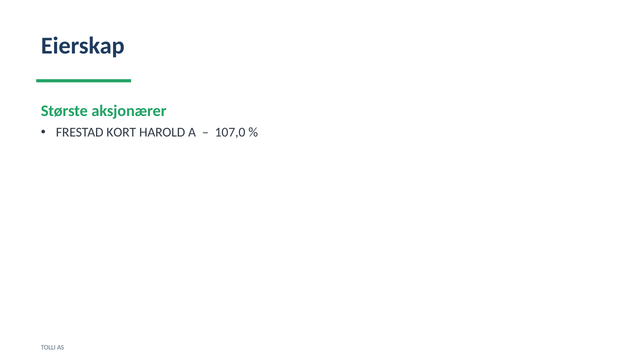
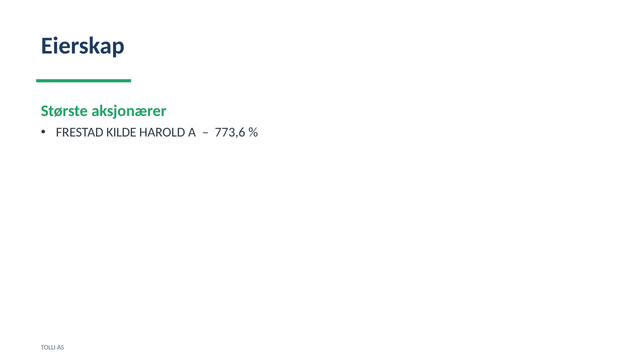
KORT: KORT -> KILDE (121, 132)
107,0: 107,0 -> 773,6 (230, 132)
